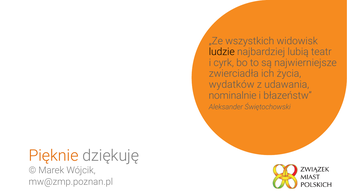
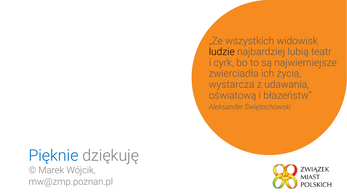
wydatków: wydatków -> wystarcza (232, 85)
nominalnie: nominalnie -> oświatową (233, 96)
Pięknie colour: orange -> blue (54, 156)
